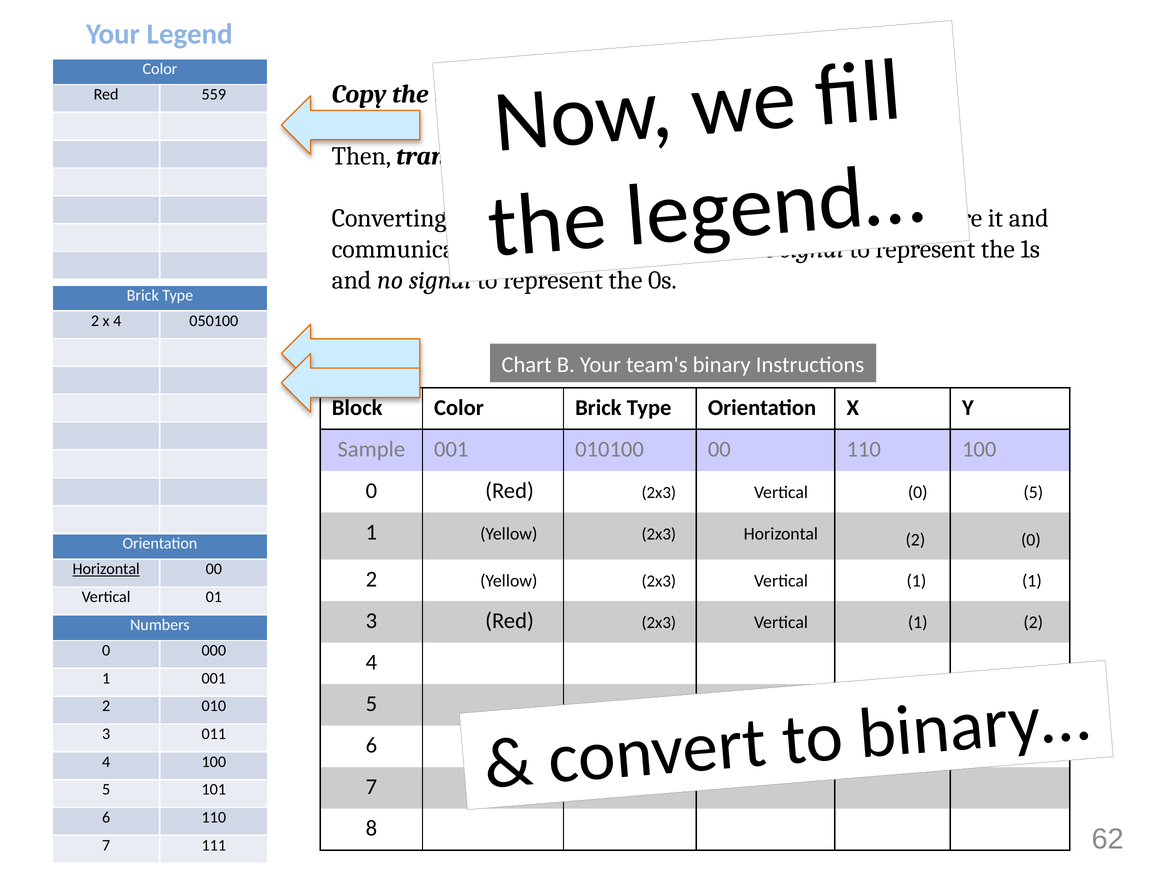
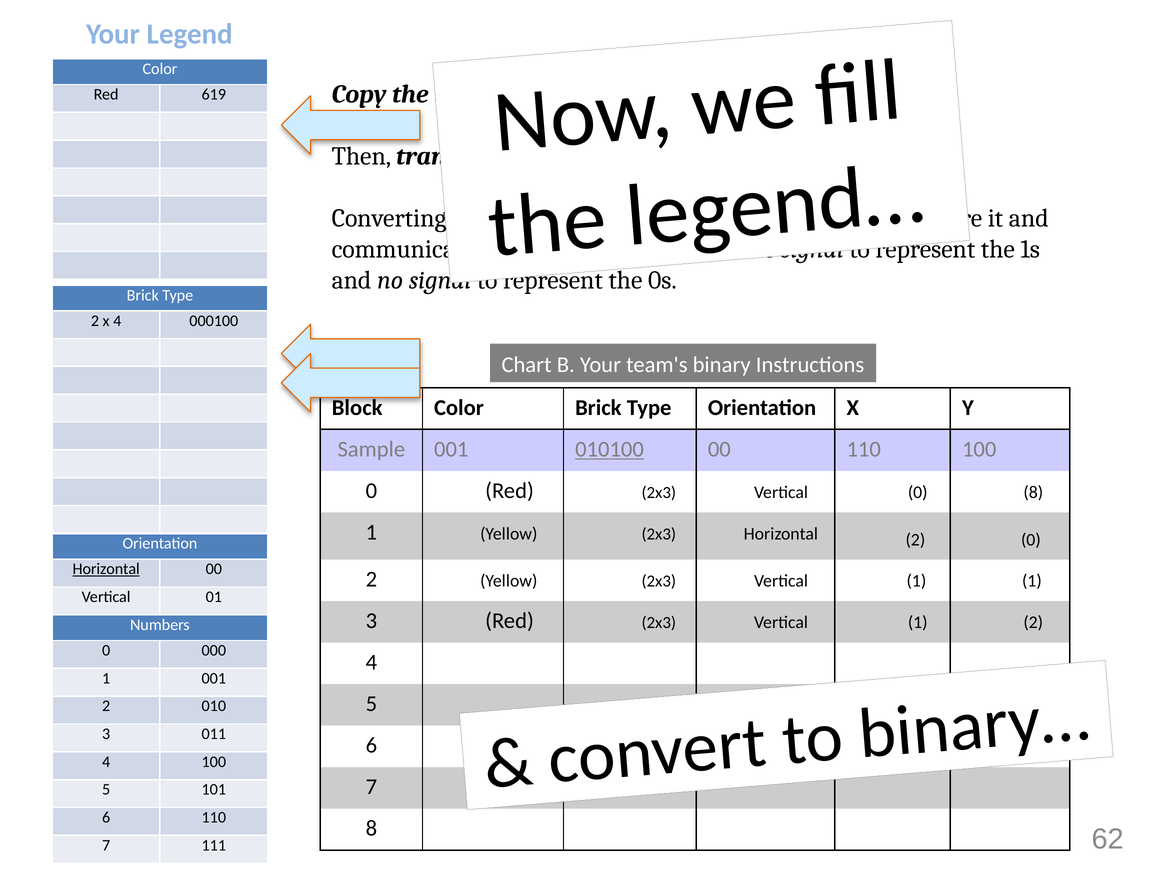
559: 559 -> 619 (214, 94)
050100: 050100 -> 000100 (214, 320)
010100 underline: none -> present (609, 449)
0 5: 5 -> 8 (1033, 492)
